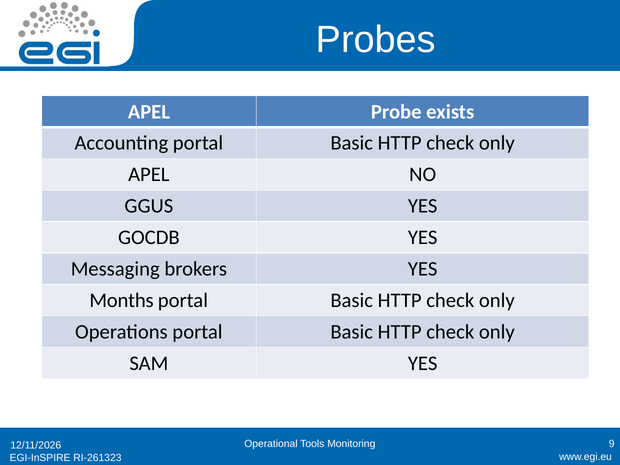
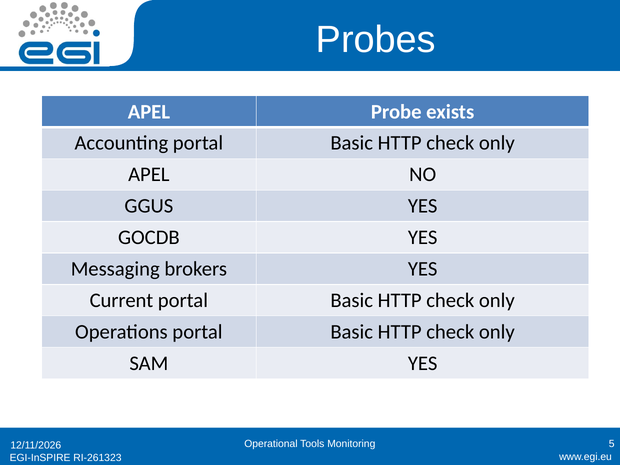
Months: Months -> Current (121, 300)
9: 9 -> 5 (612, 444)
